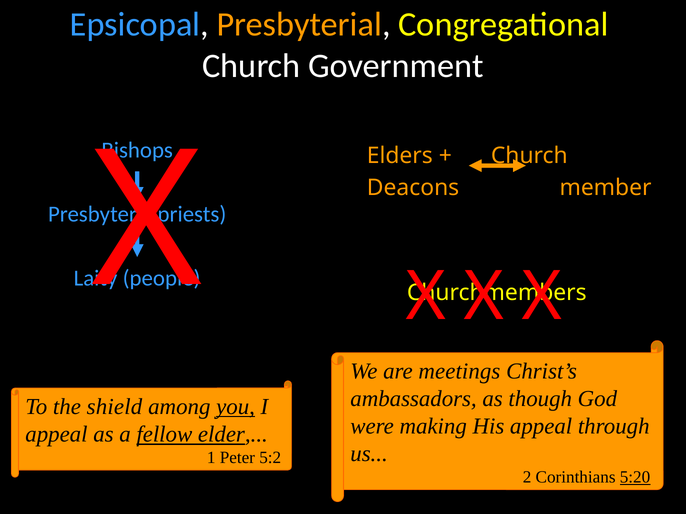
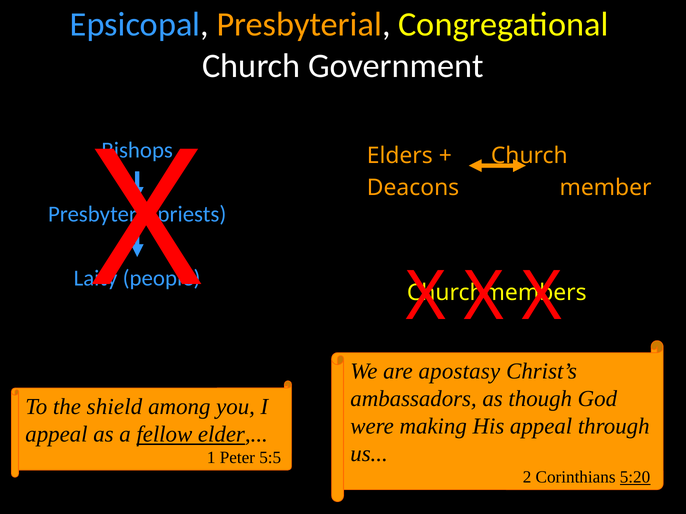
meetings: meetings -> apostasy (459, 372)
you underline: present -> none (236, 407)
5:2: 5:2 -> 5:5 (270, 458)
